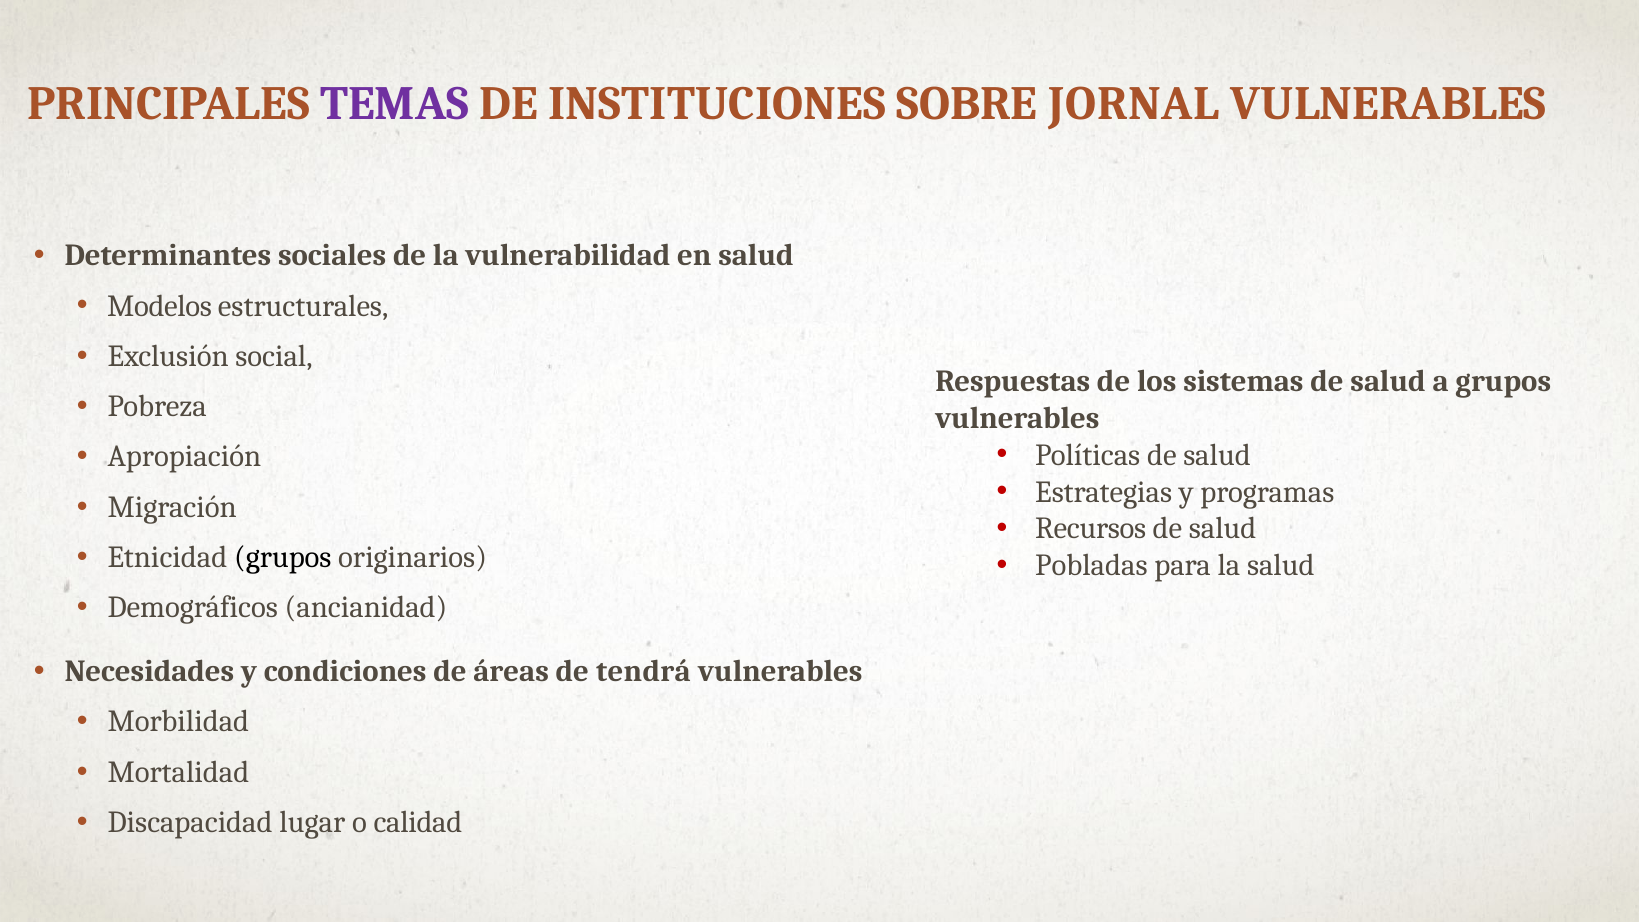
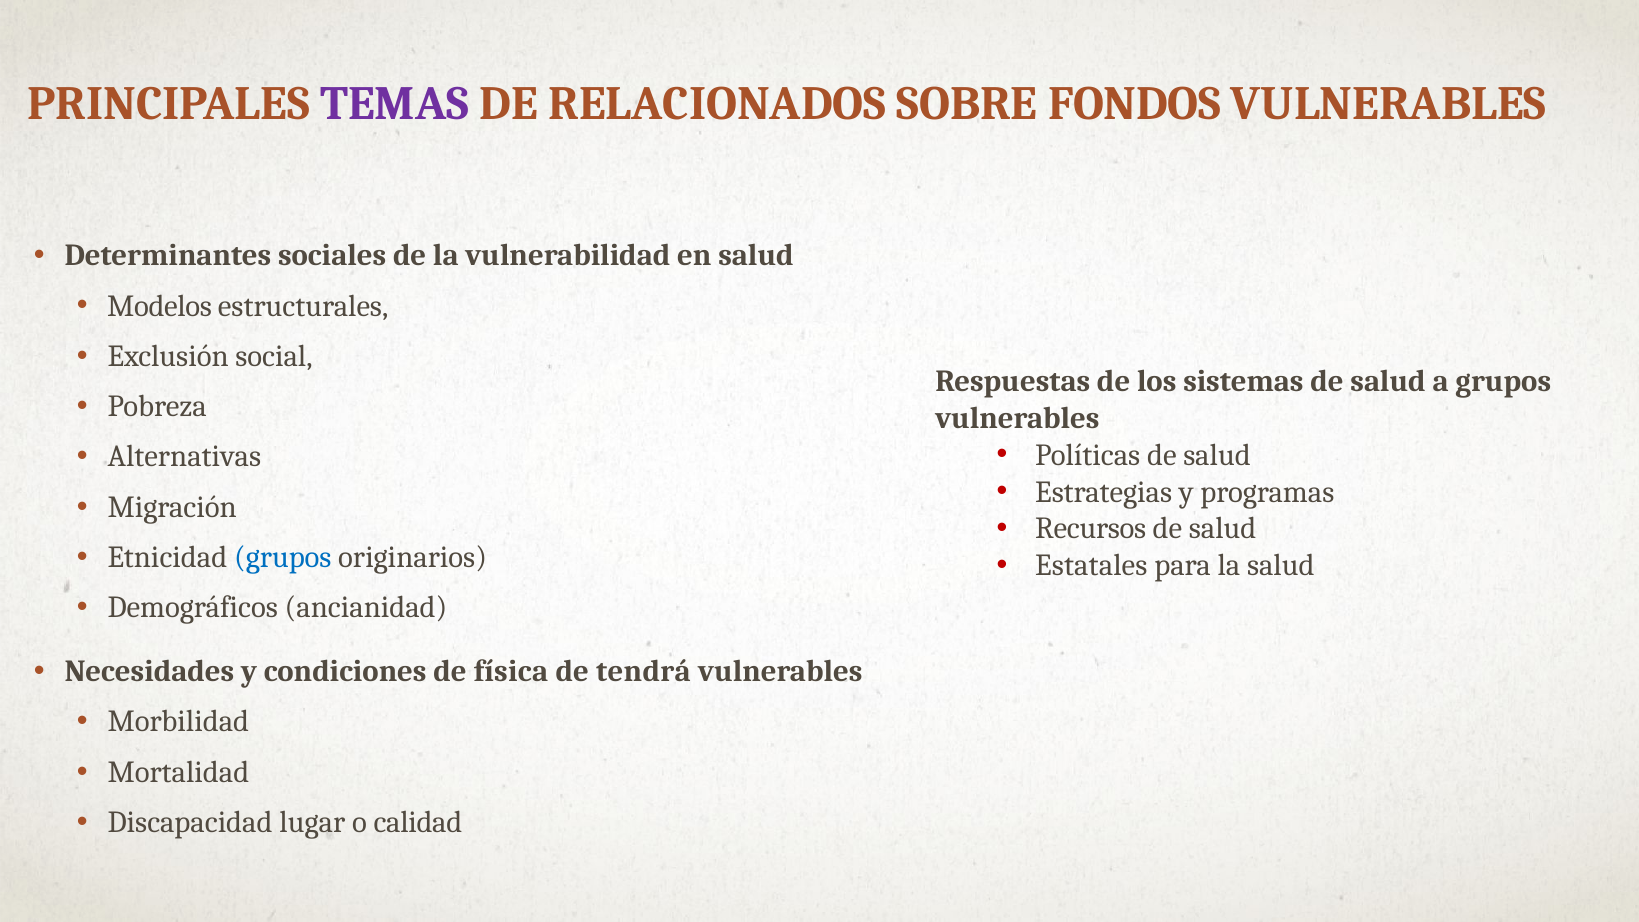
INSTITUCIONES: INSTITUCIONES -> RELACIONADOS (717, 103)
JORNAL: JORNAL -> FONDOS (1134, 103)
Apropiación: Apropiación -> Alternativas (184, 457)
grupos colour: black -> blue (283, 557)
Pobladas: Pobladas -> Estatales (1091, 566)
áreas: áreas -> física (511, 672)
